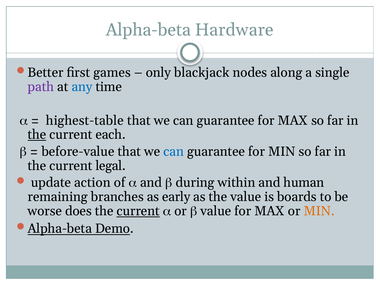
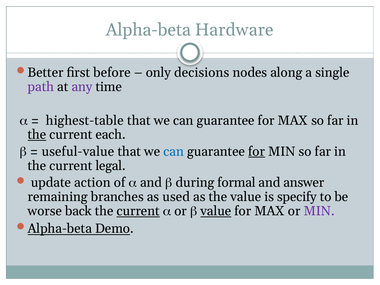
games: games -> before (112, 72)
blackjack: blackjack -> decisions (202, 72)
any colour: blue -> purple (82, 87)
before-value: before-value -> useful-value (78, 152)
for underline: none -> present (257, 152)
within: within -> formal (237, 183)
human: human -> answer (304, 183)
early: early -> used (176, 197)
boards: boards -> specify (297, 197)
does: does -> back (78, 211)
value underline: none -> present (216, 211)
MIN colour: orange -> purple (319, 211)
